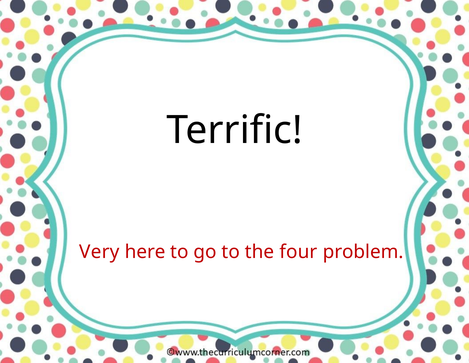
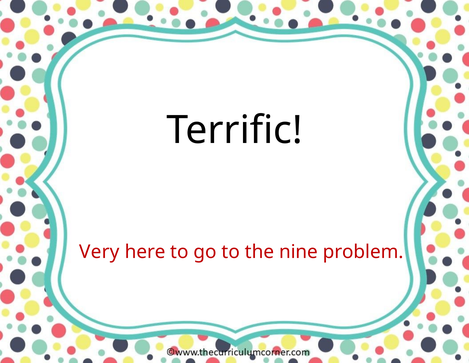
four: four -> nine (299, 252)
